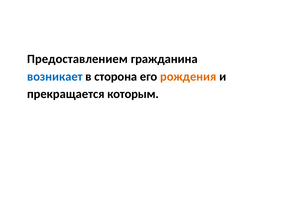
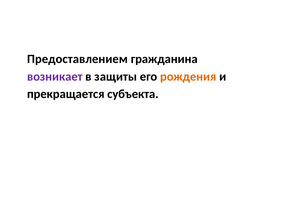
возникает colour: blue -> purple (55, 77)
сторона: сторона -> защиты (116, 77)
которым: которым -> субъекта (133, 94)
